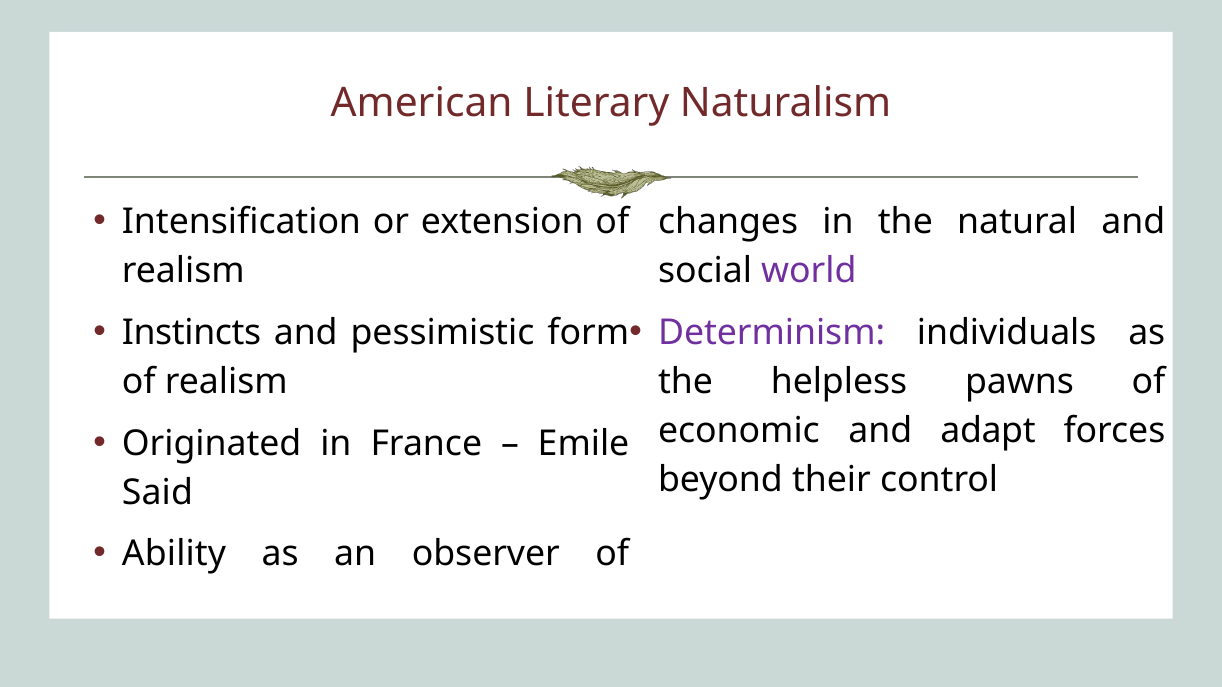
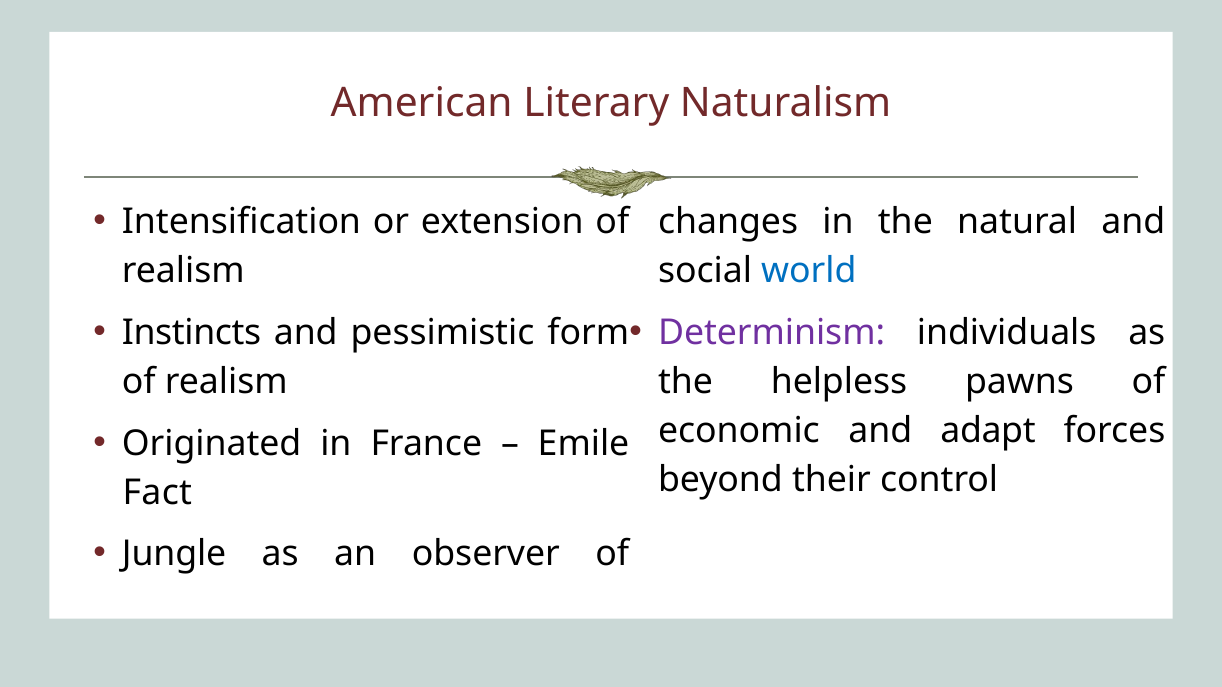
world colour: purple -> blue (809, 271)
Said: Said -> Fact (157, 493)
Ability: Ability -> Jungle (174, 554)
